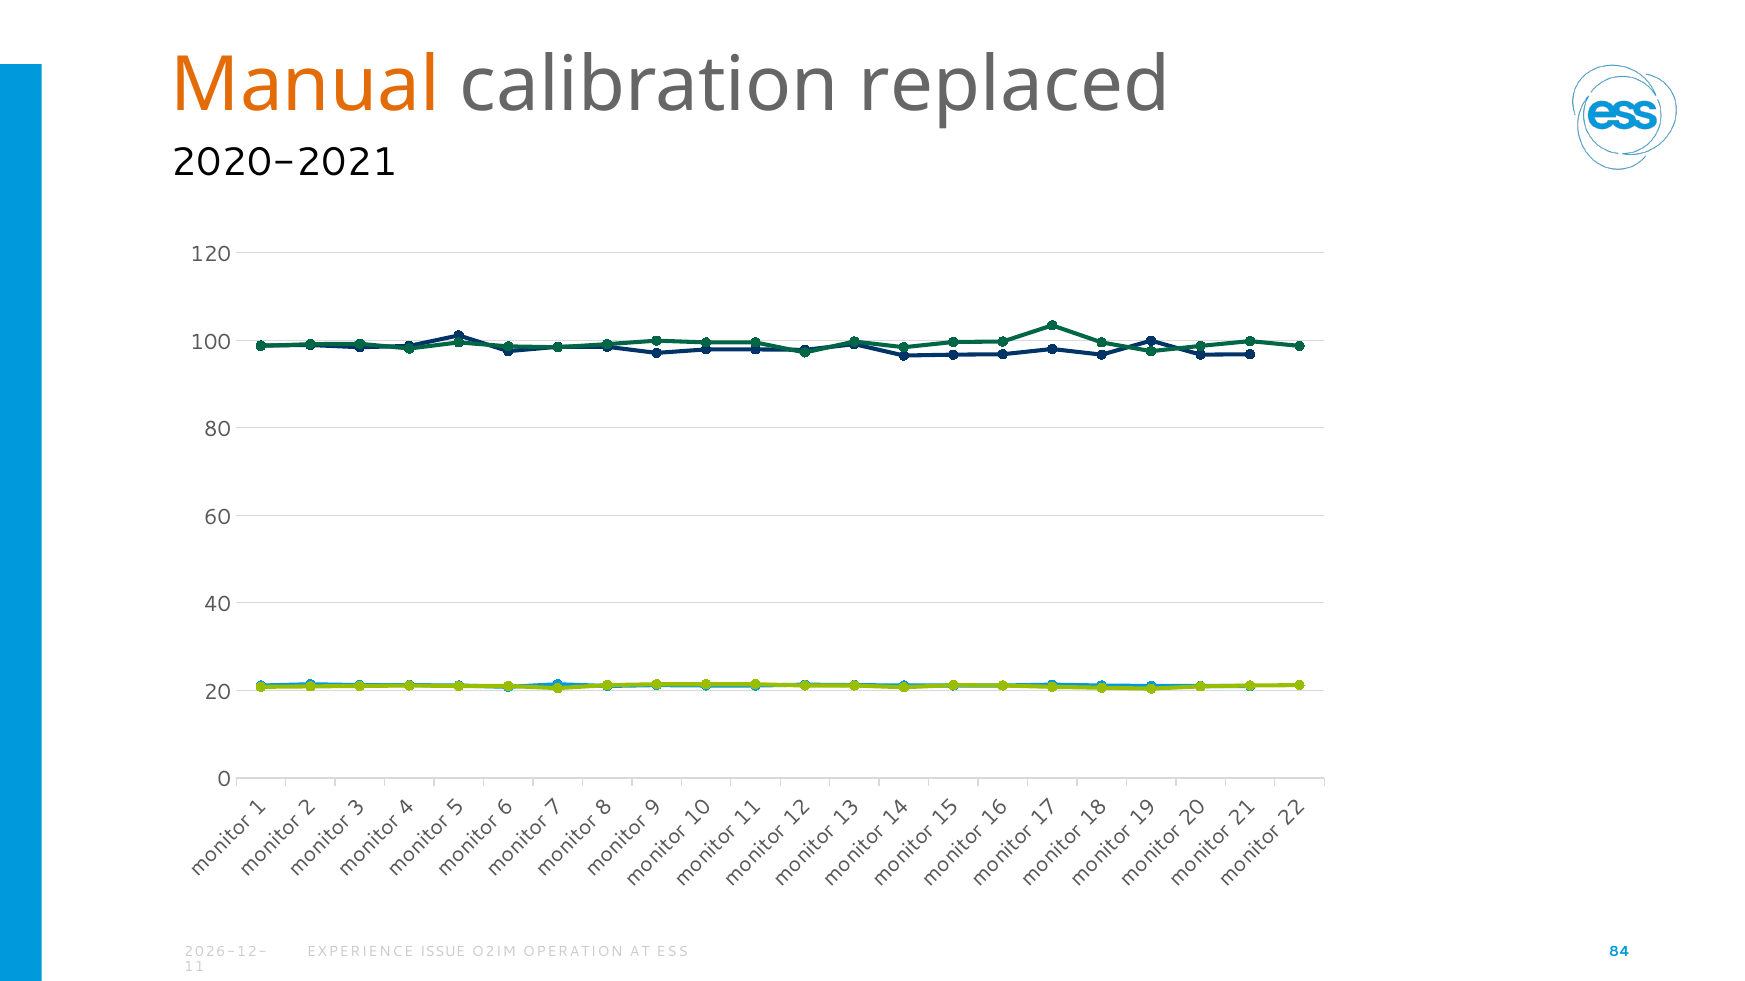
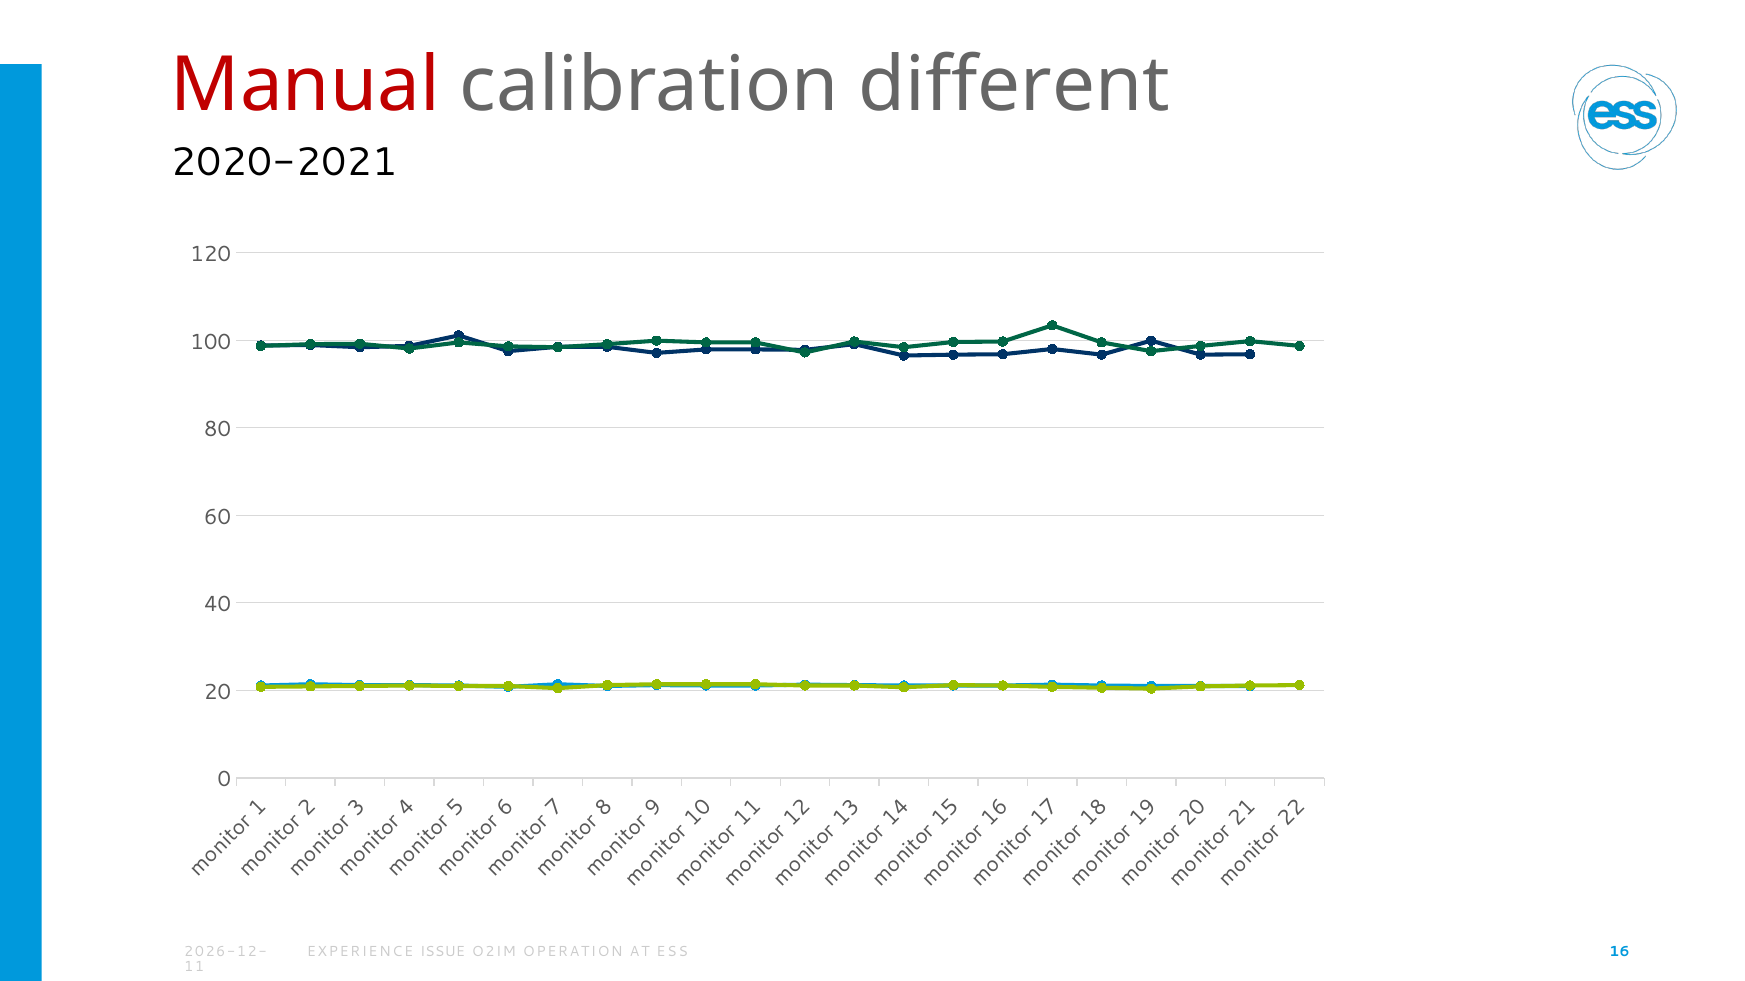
Manual colour: orange -> red (305, 85)
replaced: replaced -> different (1014, 85)
84: 84 -> 16 (1619, 952)
